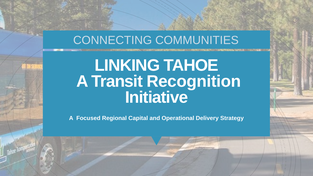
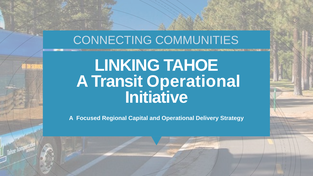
Transit Recognition: Recognition -> Operational (194, 81)
